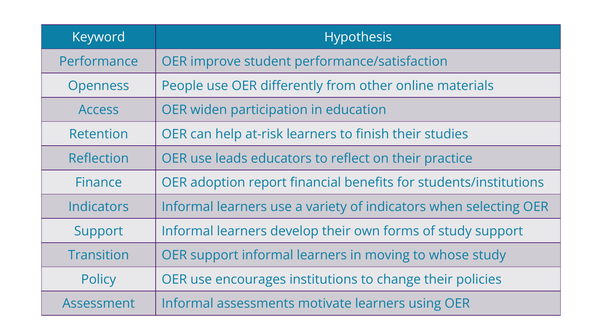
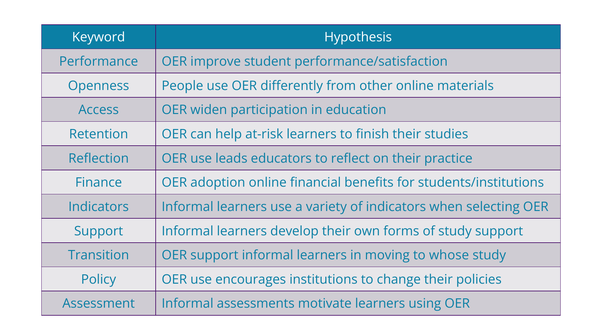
adoption report: report -> online (268, 182)
